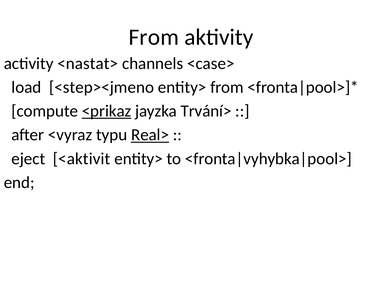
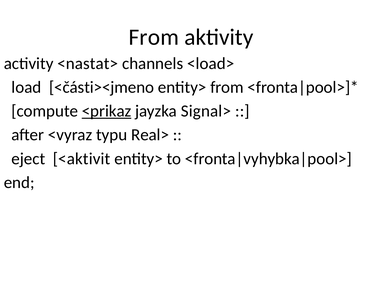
<case>: <case> -> <load> (211, 63)
<step><jmeno: <step><jmeno -> <části><jmeno (102, 87)
Trvání>: Trvání> -> Signal> (206, 111)
Real> underline: present -> none (150, 135)
